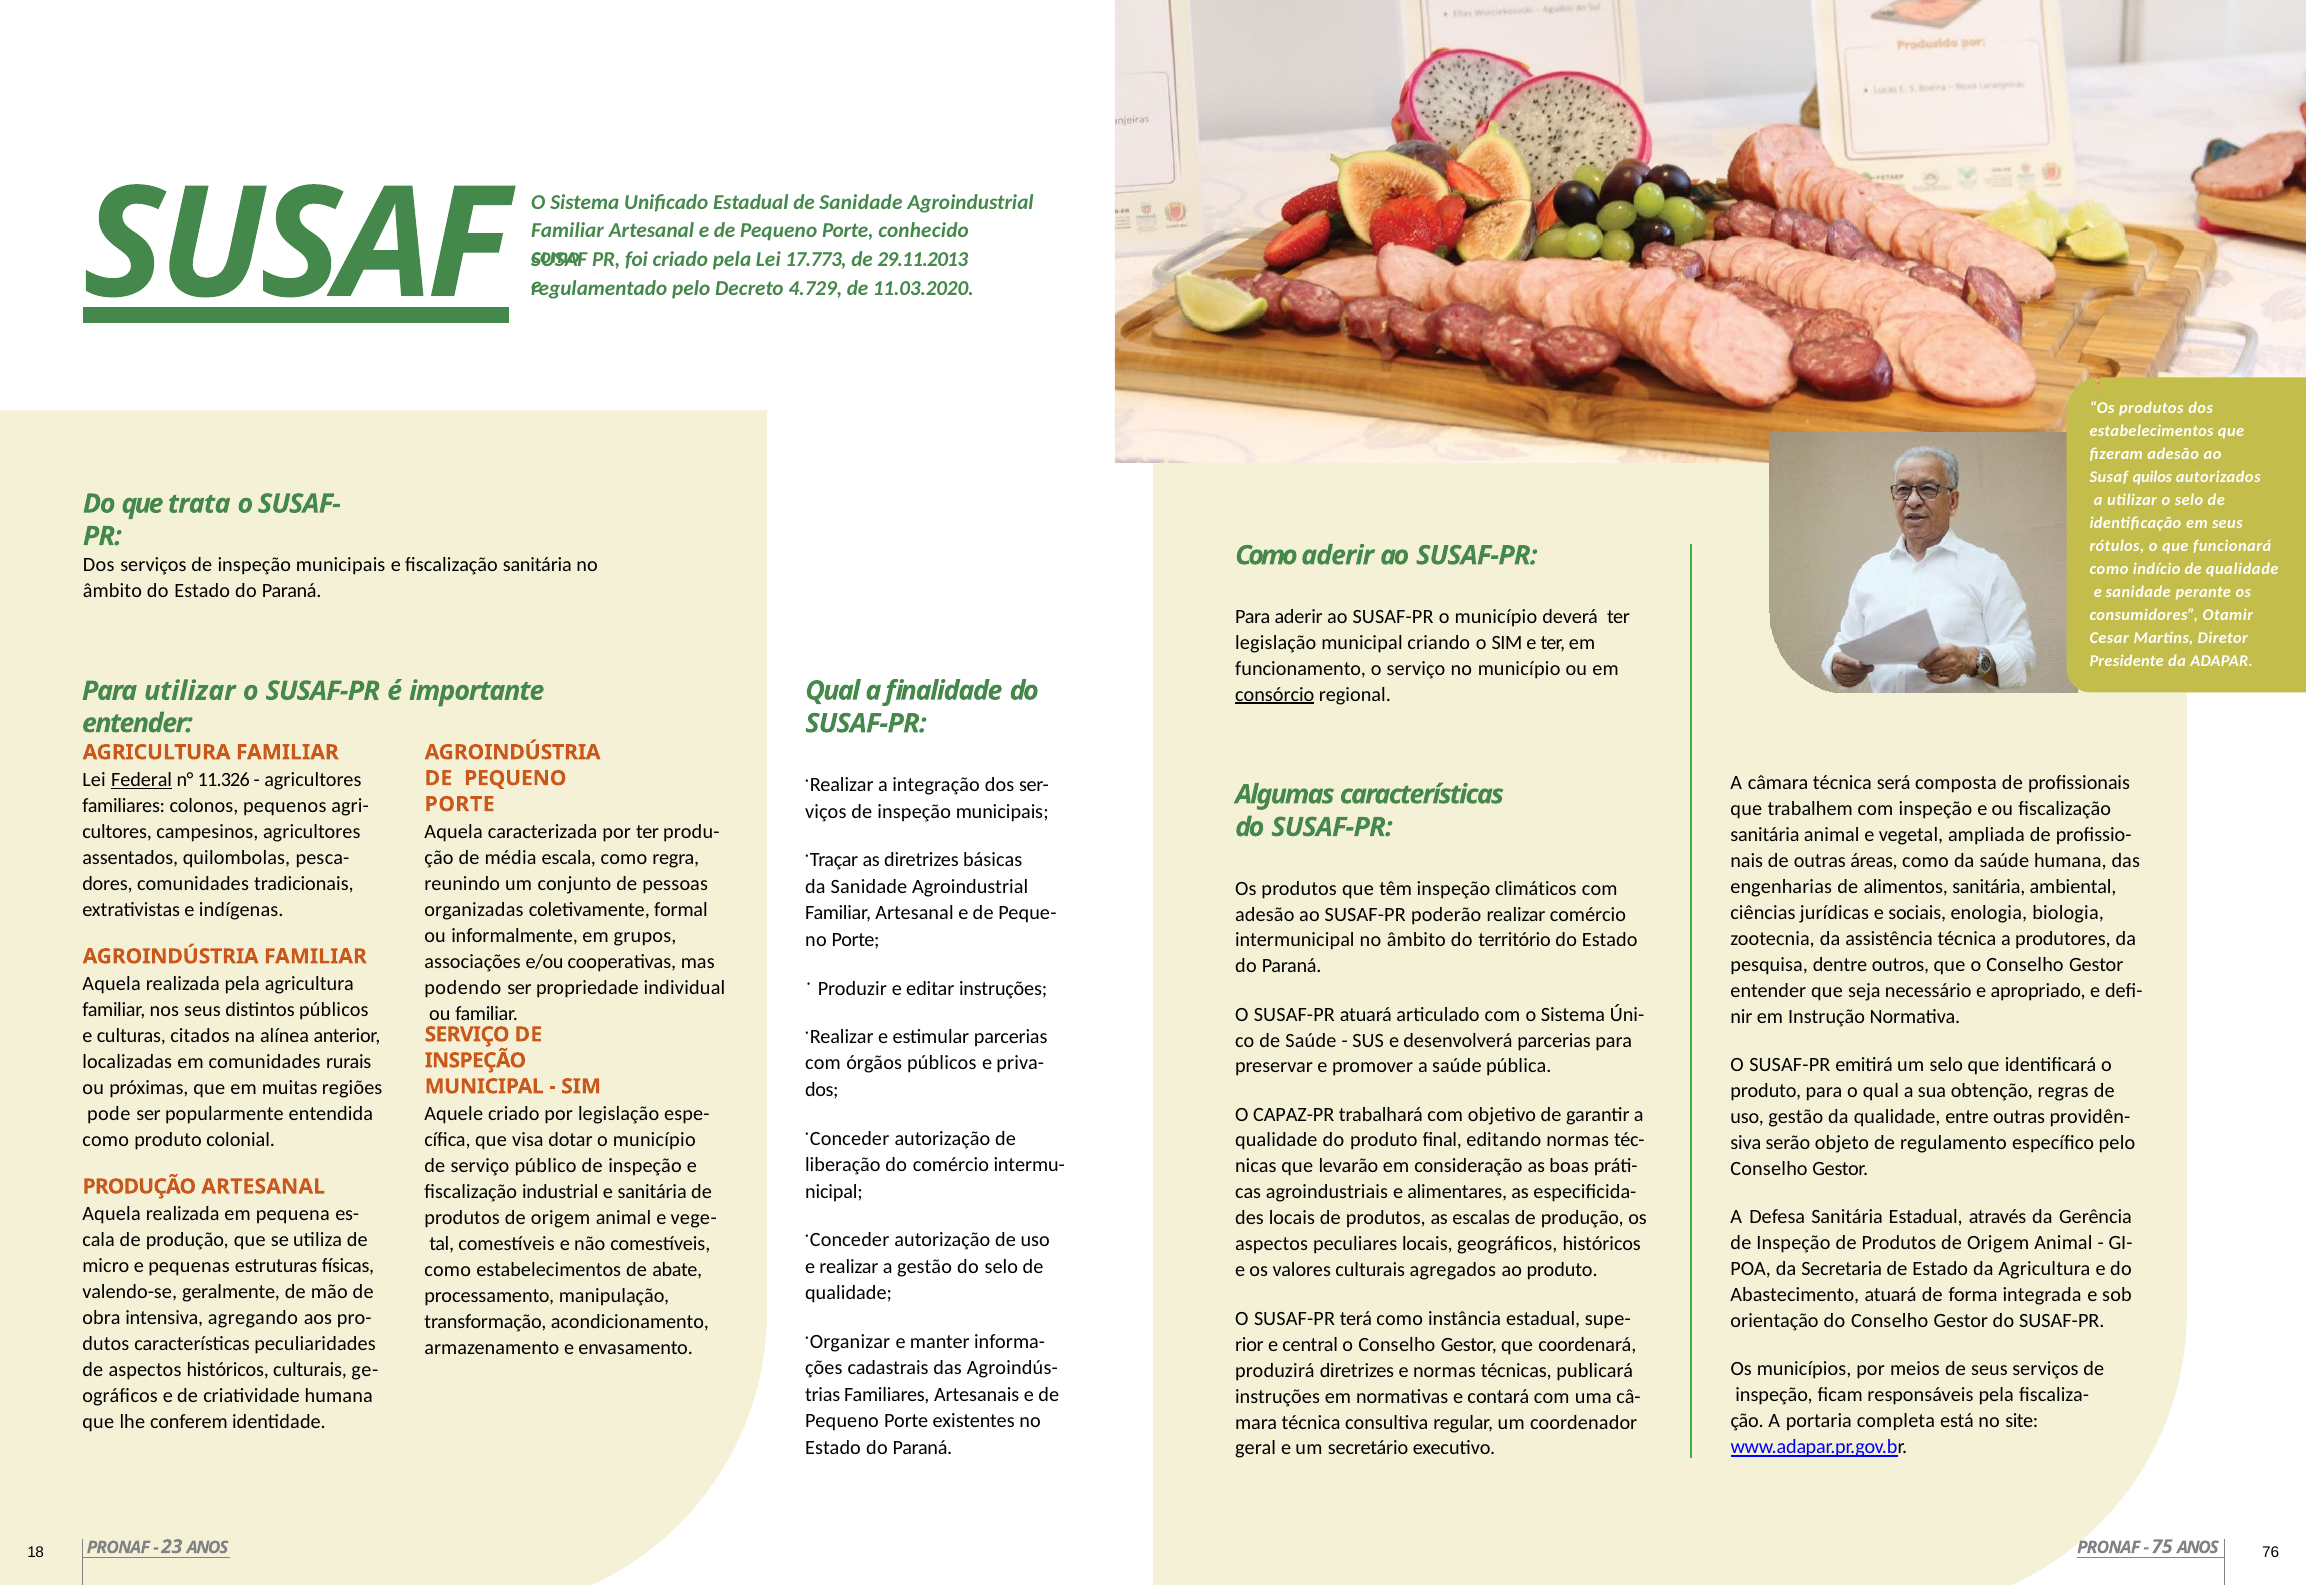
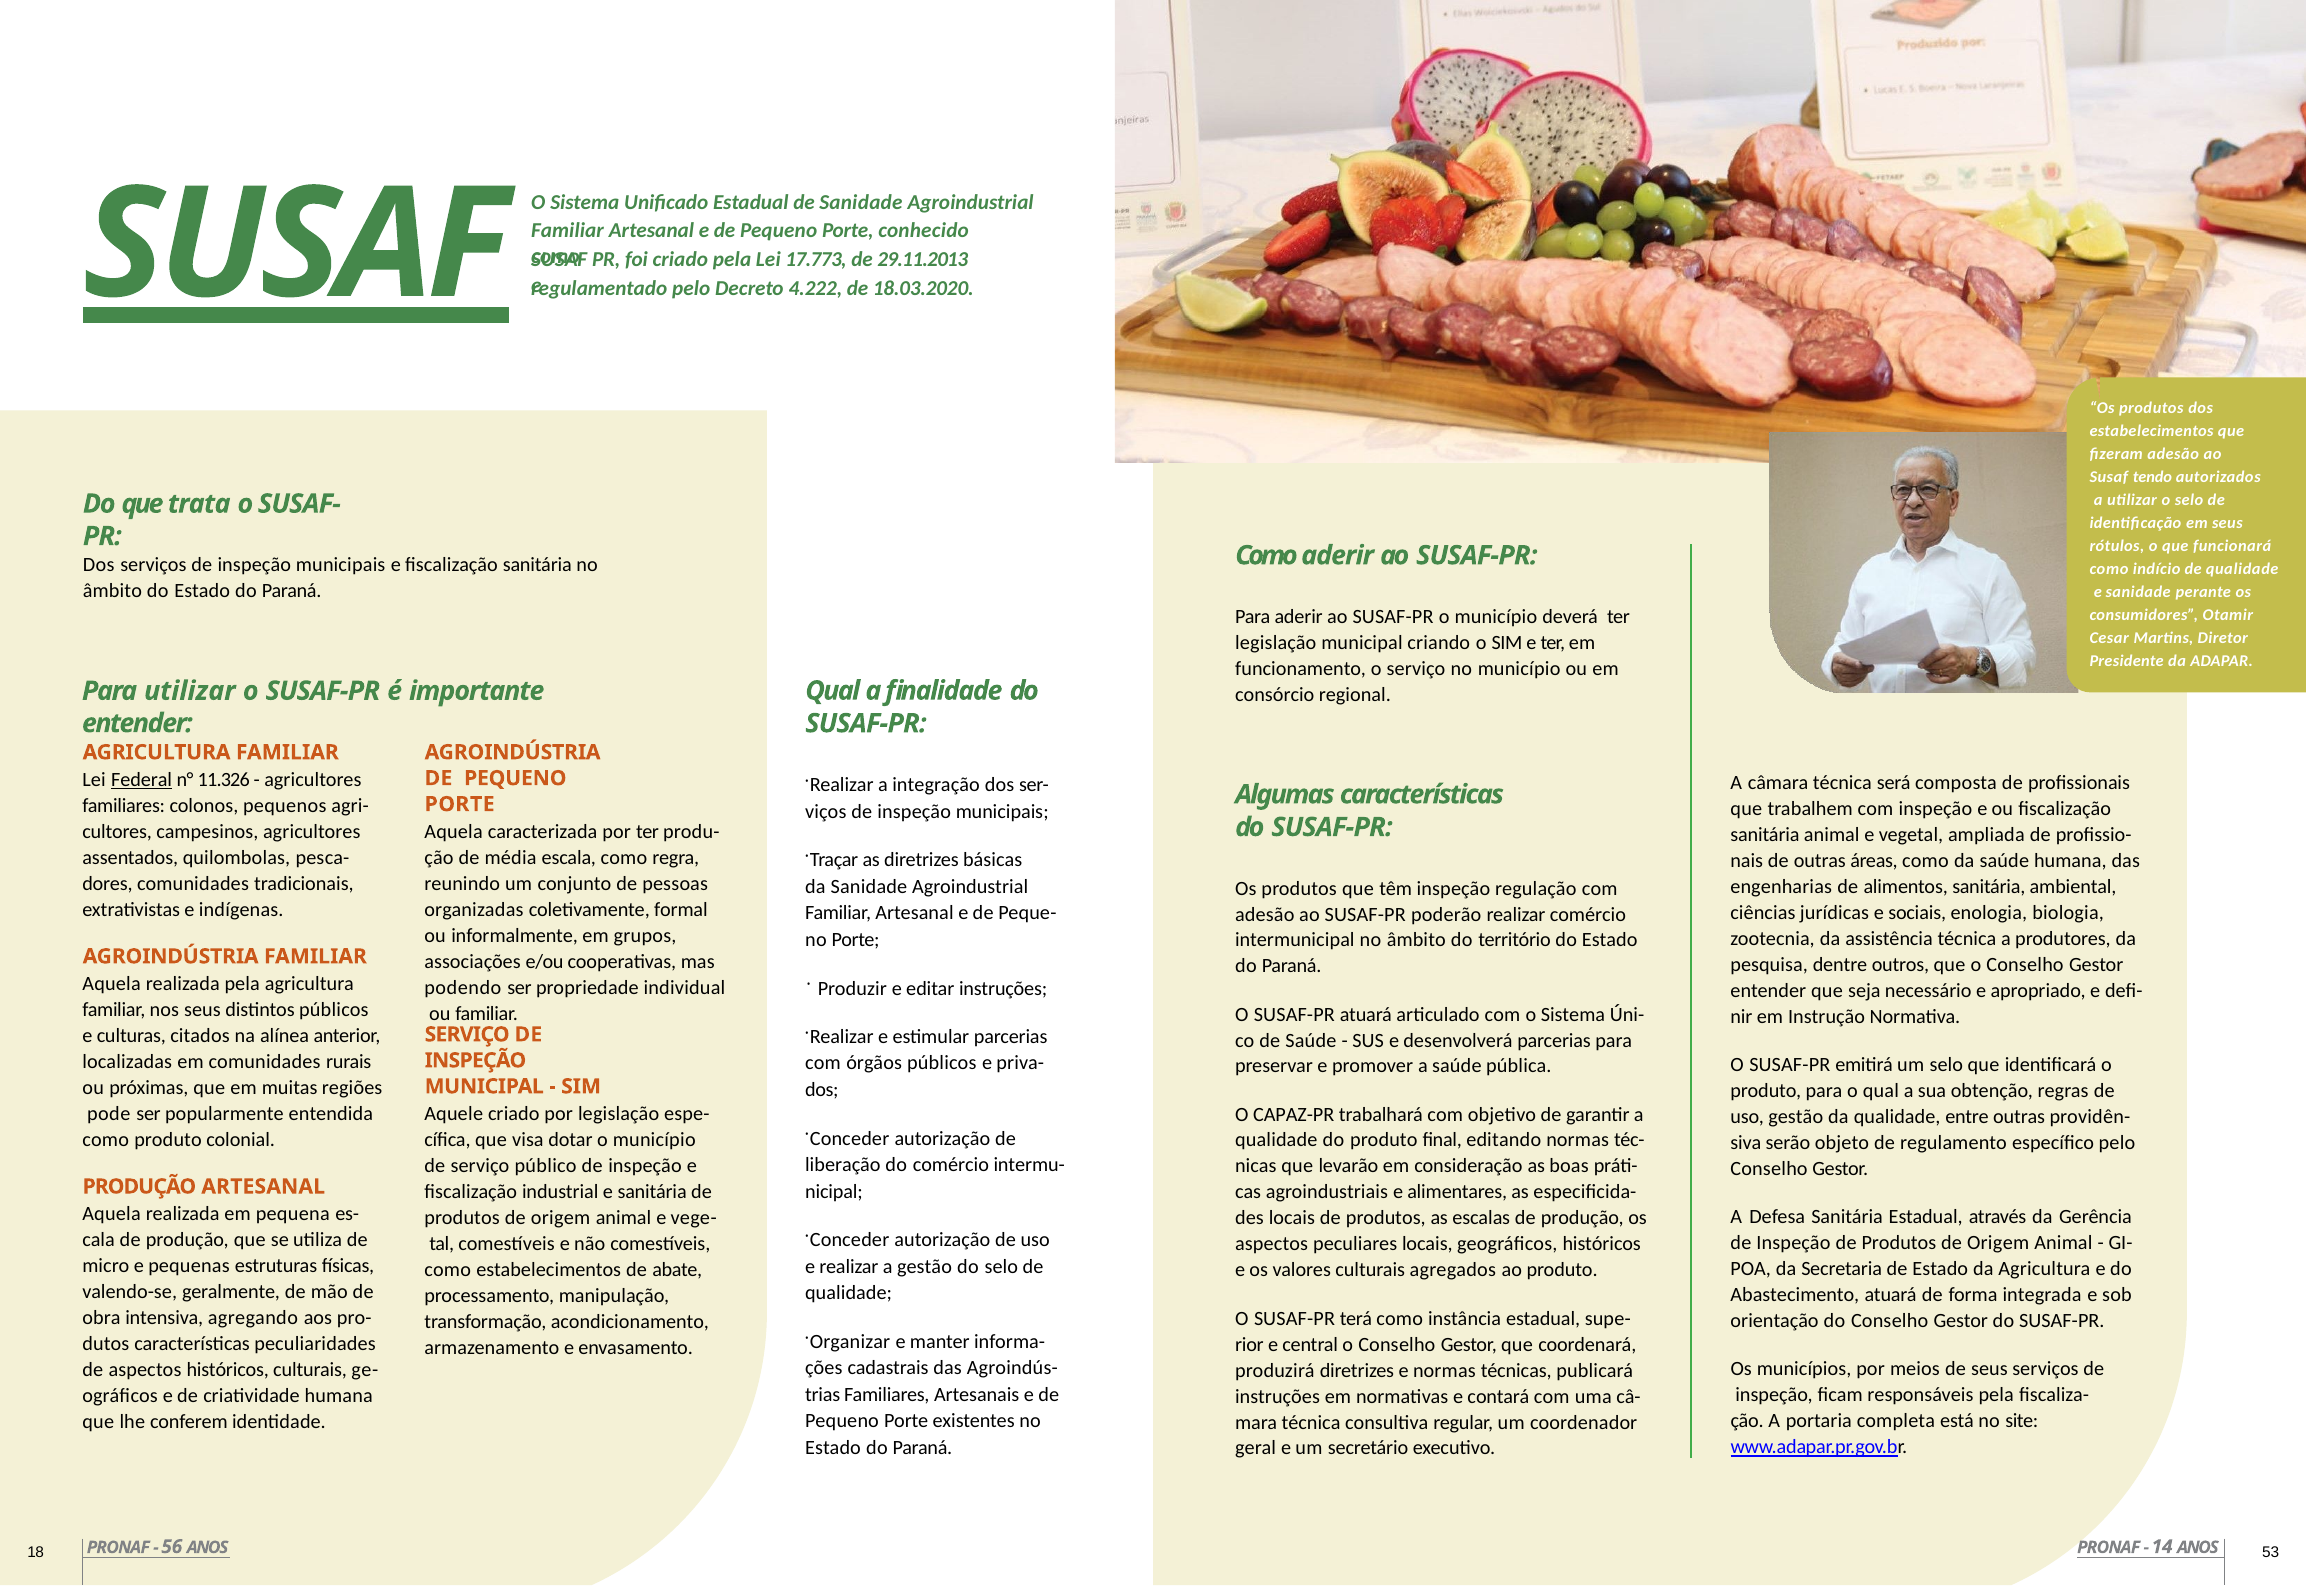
4.729: 4.729 -> 4.222 (815, 289)
11.03.2020: 11.03.2020 -> 18.03.2020 (923, 289)
quilos: quilos -> tendo (2152, 477)
consórcio underline: present -> none (1275, 694)
climáticos: climáticos -> regulação (1536, 888)
23: 23 -> 56 (172, 1547)
75: 75 -> 14 (2162, 1547)
76: 76 -> 53 (2271, 1552)
